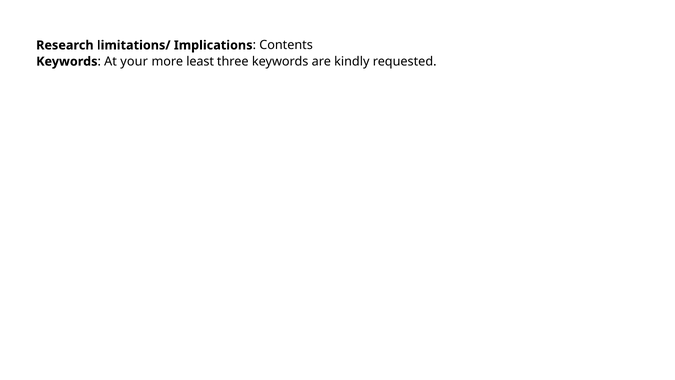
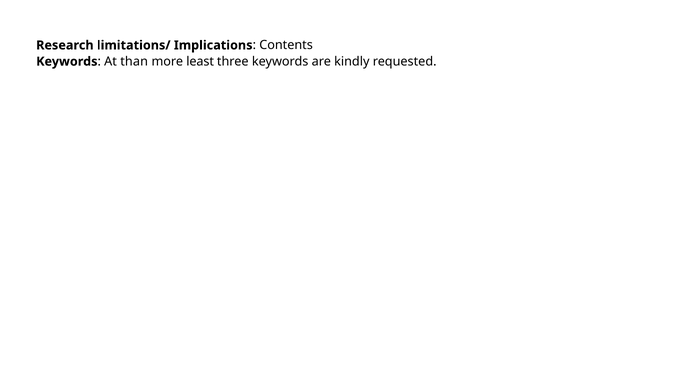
your: your -> than (134, 61)
